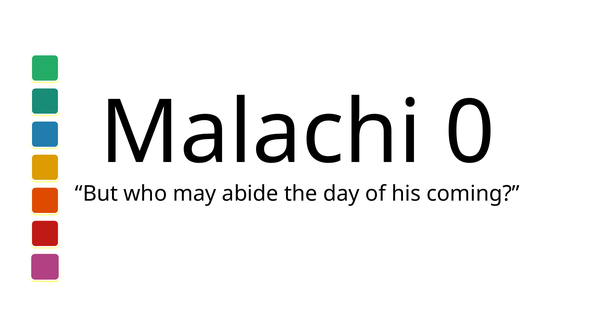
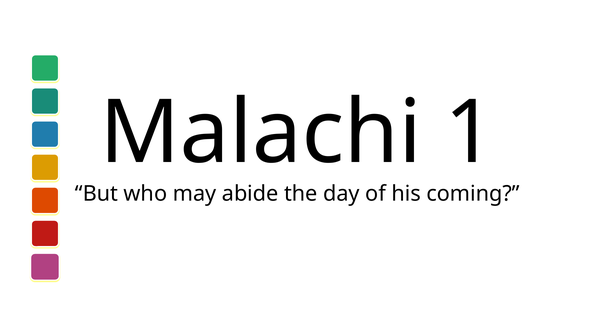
0: 0 -> 1 (470, 133)
